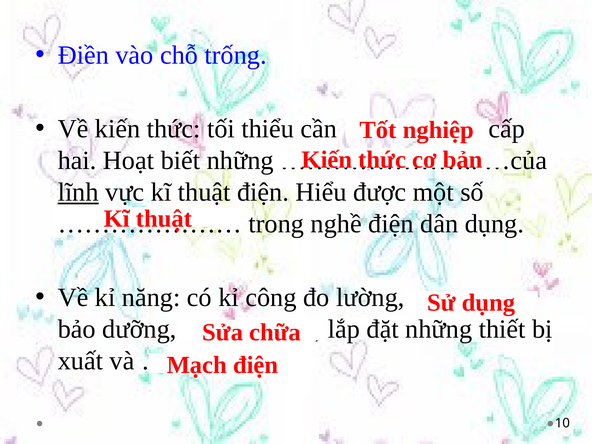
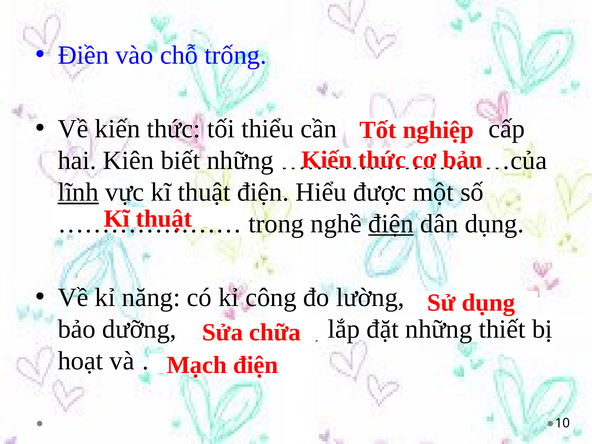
Hoạt: Hoạt -> Kiên (129, 161)
điện underline: none -> present (391, 224)
xuất: xuất -> hoạt (80, 361)
